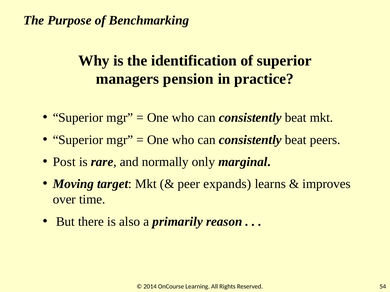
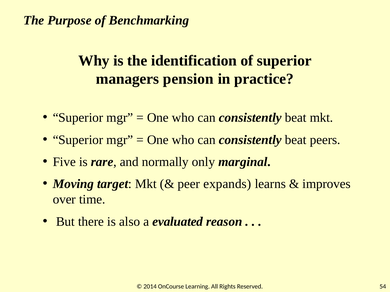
Post: Post -> Five (64, 162)
primarily: primarily -> evaluated (178, 222)
